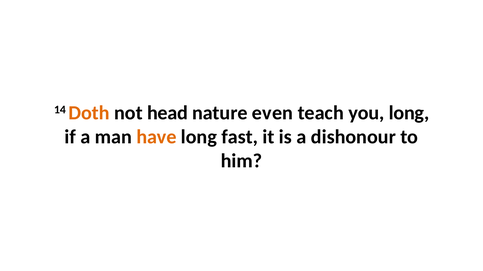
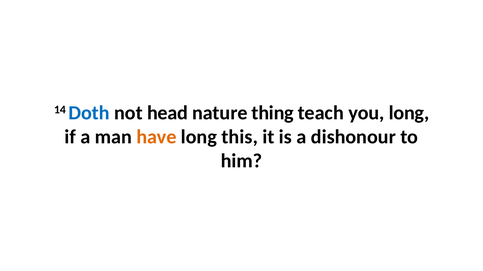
Doth colour: orange -> blue (89, 113)
even: even -> thing (273, 113)
fast: fast -> this (240, 137)
